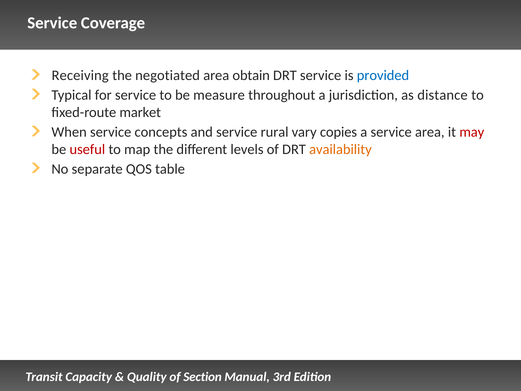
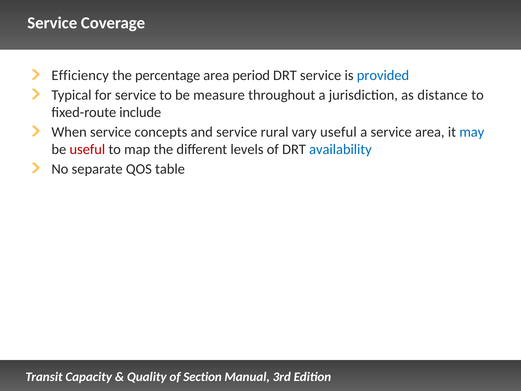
Receiving: Receiving -> Efficiency (80, 75)
negotiated: negotiated -> percentage (168, 75)
obtain: obtain -> period (251, 75)
market: market -> include (140, 112)
vary copies: copies -> useful (338, 132)
may colour: red -> blue (472, 132)
availability colour: orange -> blue (340, 149)
